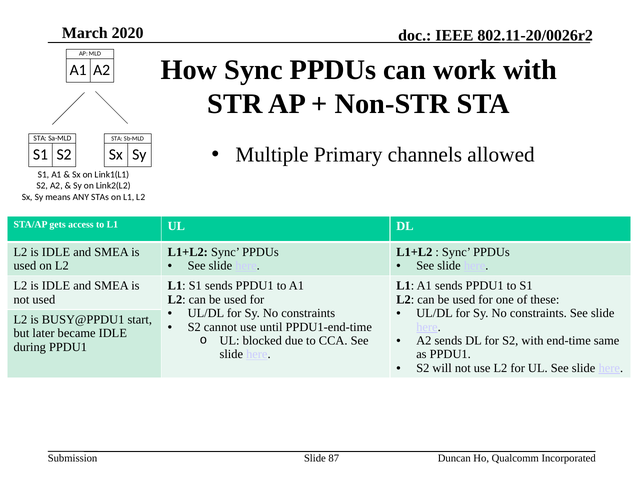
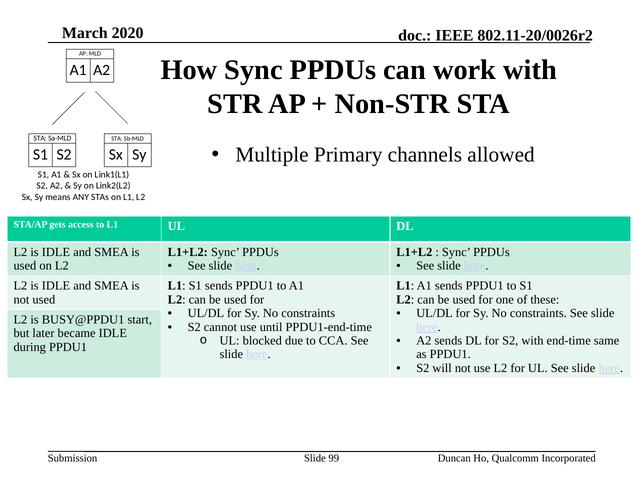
87: 87 -> 99 (334, 459)
